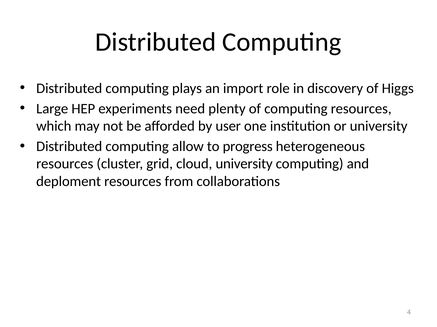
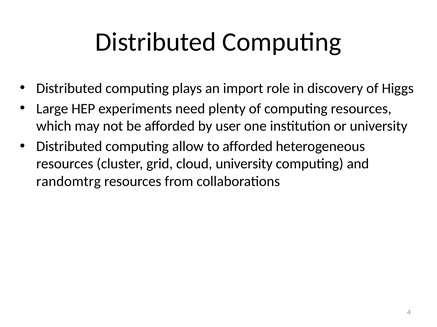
to progress: progress -> afforded (248, 147)
deploment: deploment -> randomtrg (69, 182)
